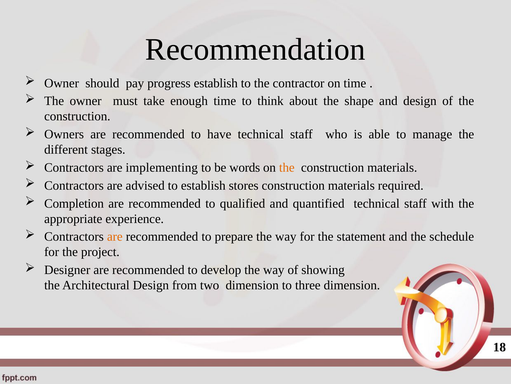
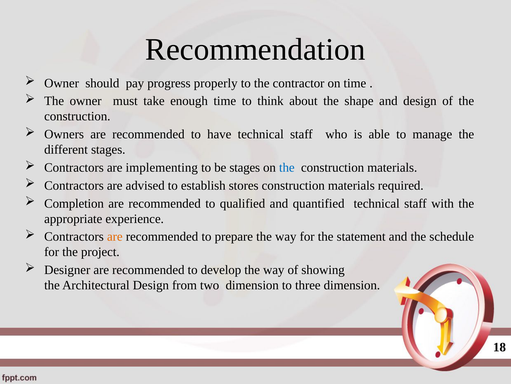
progress establish: establish -> properly (216, 83)
be words: words -> stages (245, 167)
the colour: orange -> blue (287, 167)
